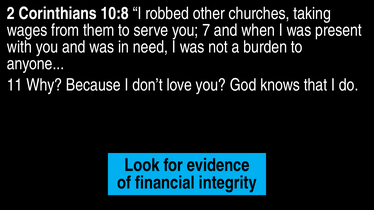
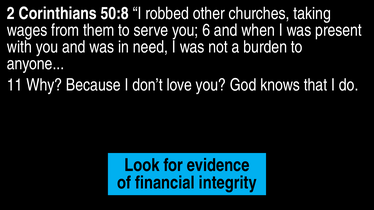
10:8: 10:8 -> 50:8 (115, 14)
7: 7 -> 6 (206, 30)
